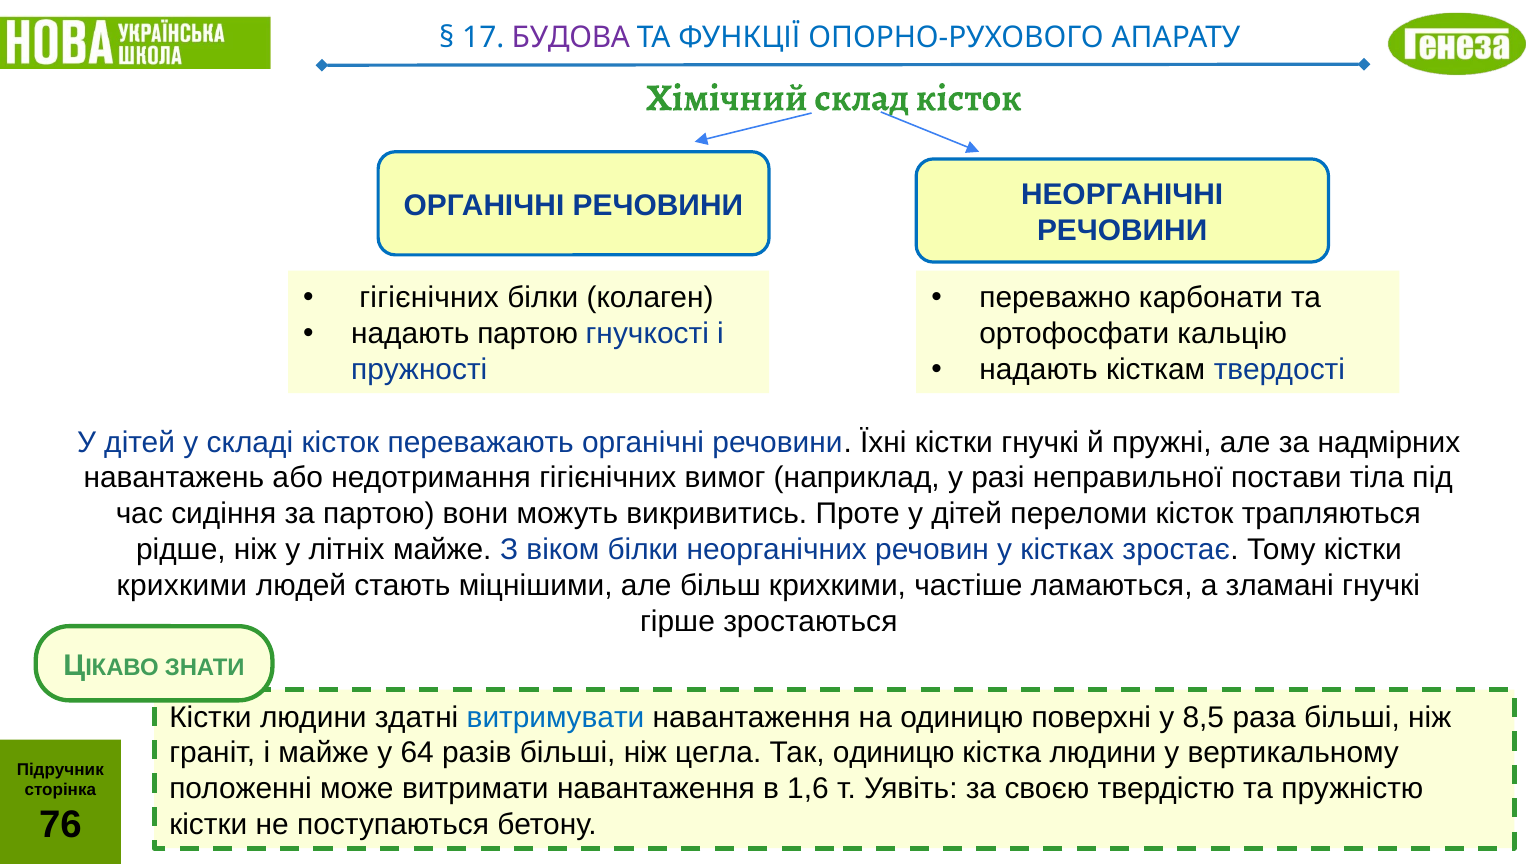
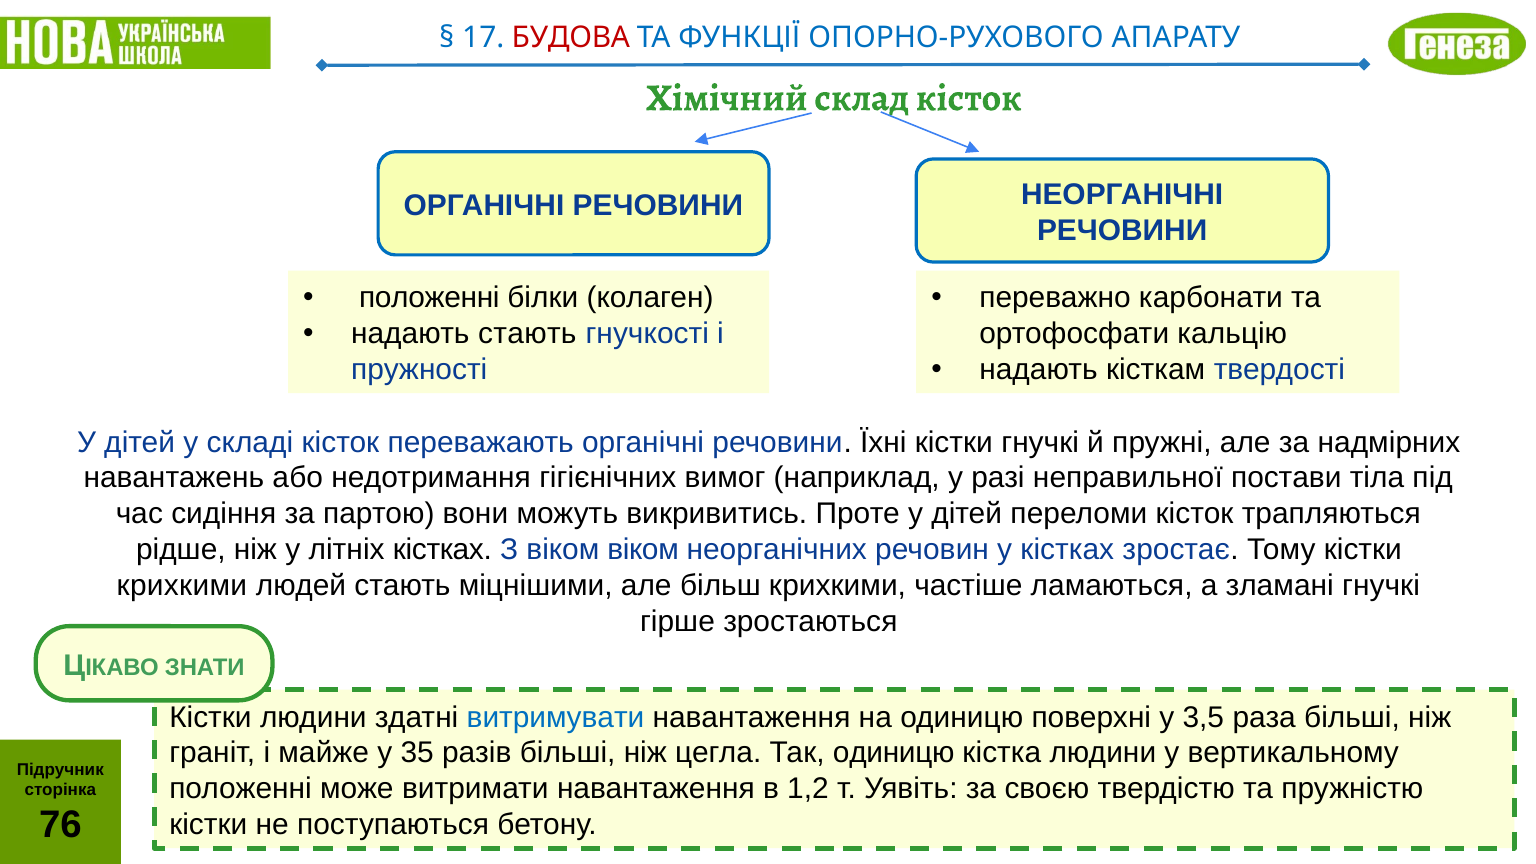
БУДОВА colour: purple -> red (571, 38)
гігієнічних: гігієнічних -> положенні (429, 298)
надають партою: партою -> стають (527, 334)
літніх майже: майже -> кістках (442, 550)
віком білки: білки -> віком (643, 550)
8,5: 8,5 -> 3,5 (1203, 717)
64: 64 -> 35 (417, 753)
1,6: 1,6 -> 1,2 (808, 789)
